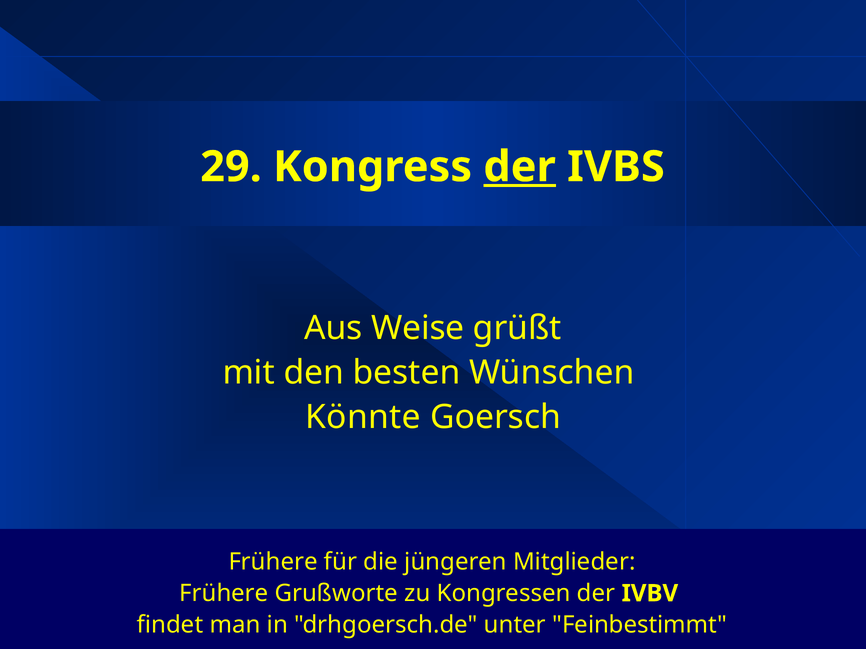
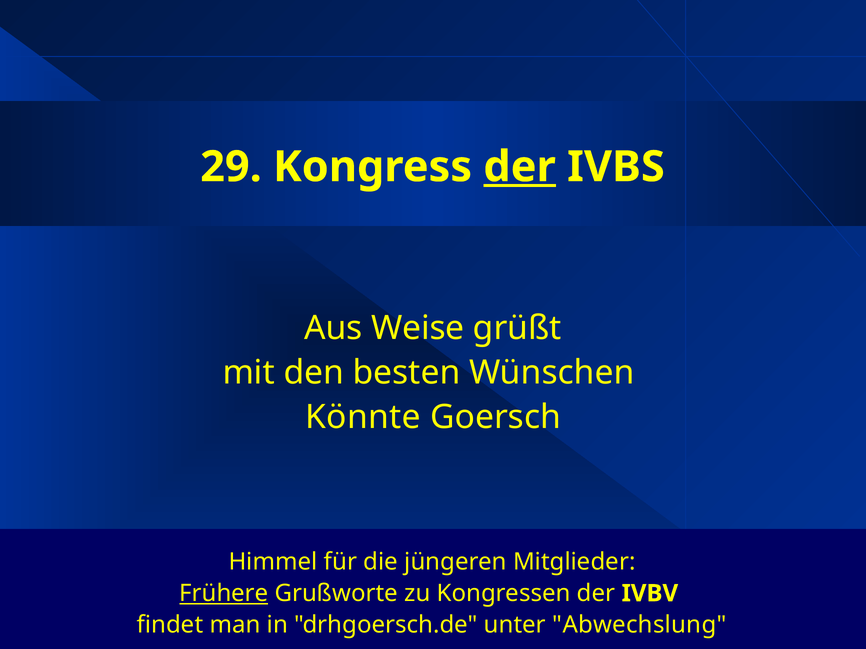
Frühere: Frühere -> Himmel (273, 562)
Frühere underline: none -> present (224, 594)
Feinbestimmt: Feinbestimmt -> Abwechslung (639, 626)
